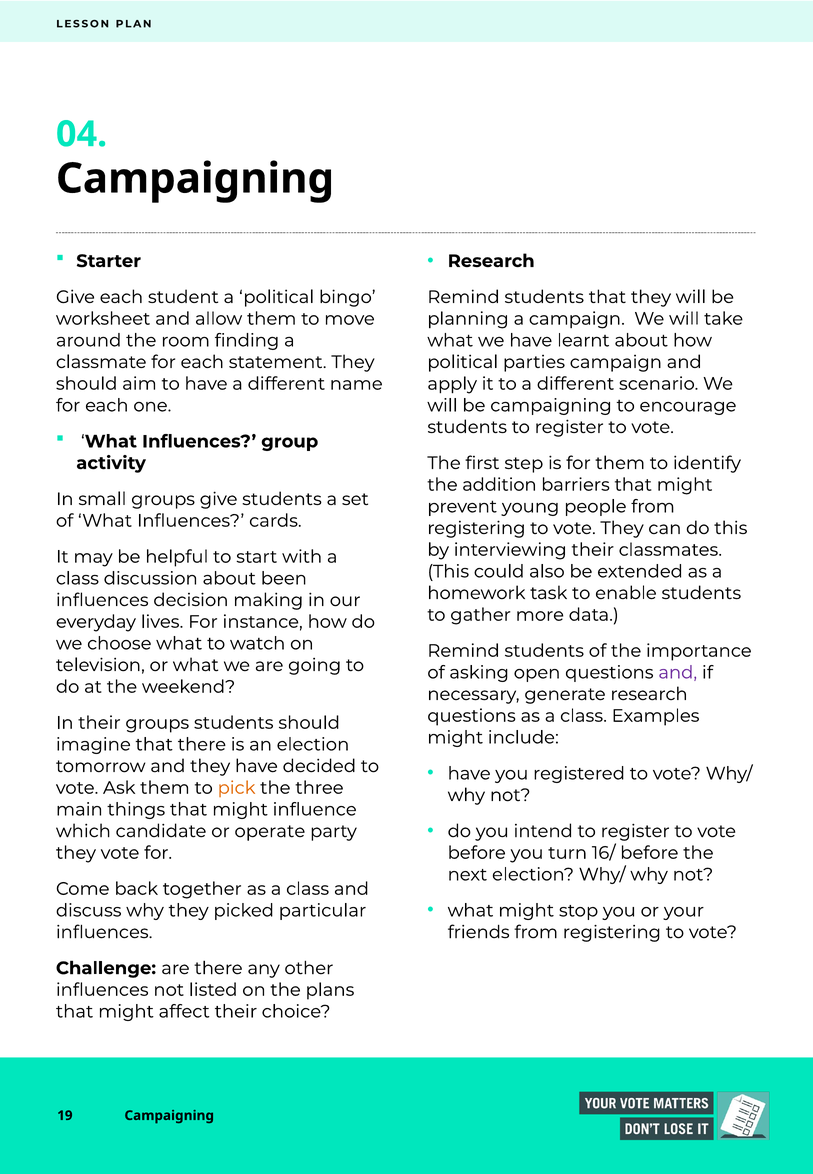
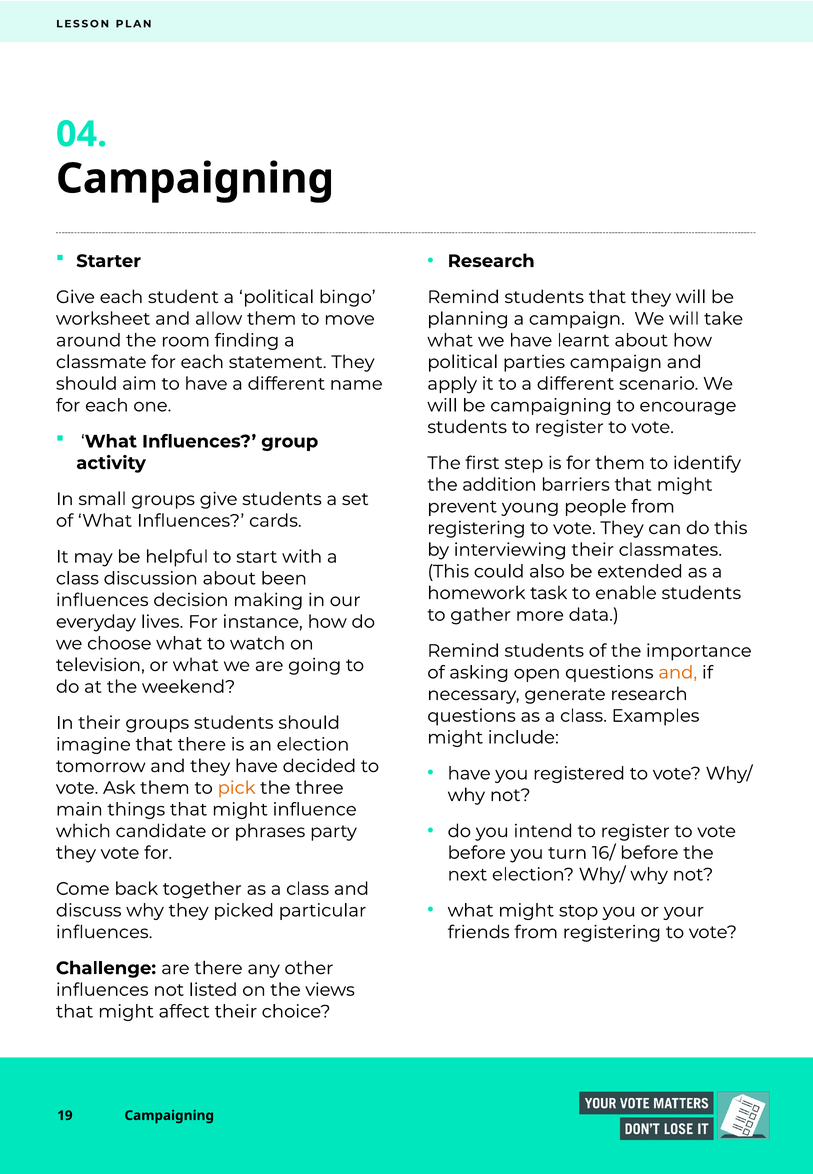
and colour: purple -> orange (678, 673)
operate: operate -> phrases (270, 832)
plans: plans -> views (330, 990)
